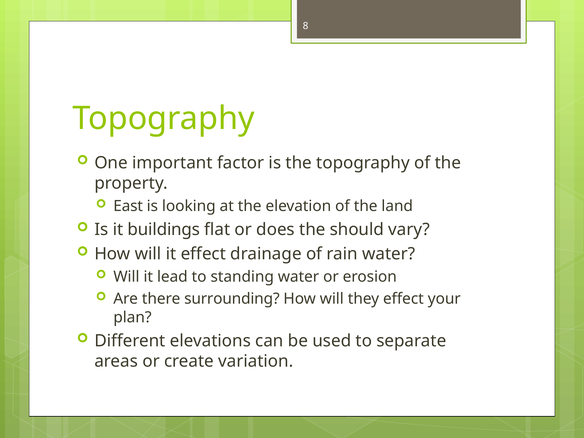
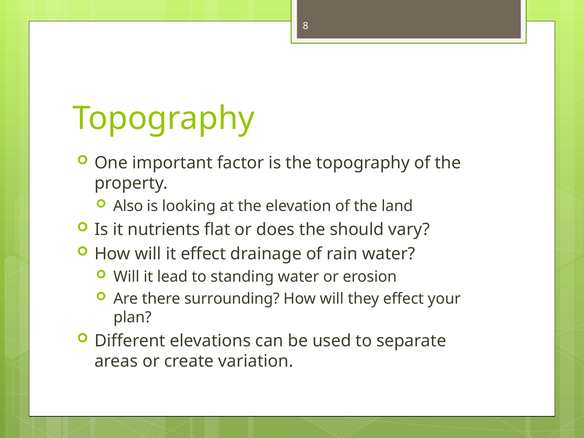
East: East -> Also (128, 206)
buildings: buildings -> nutrients (164, 230)
